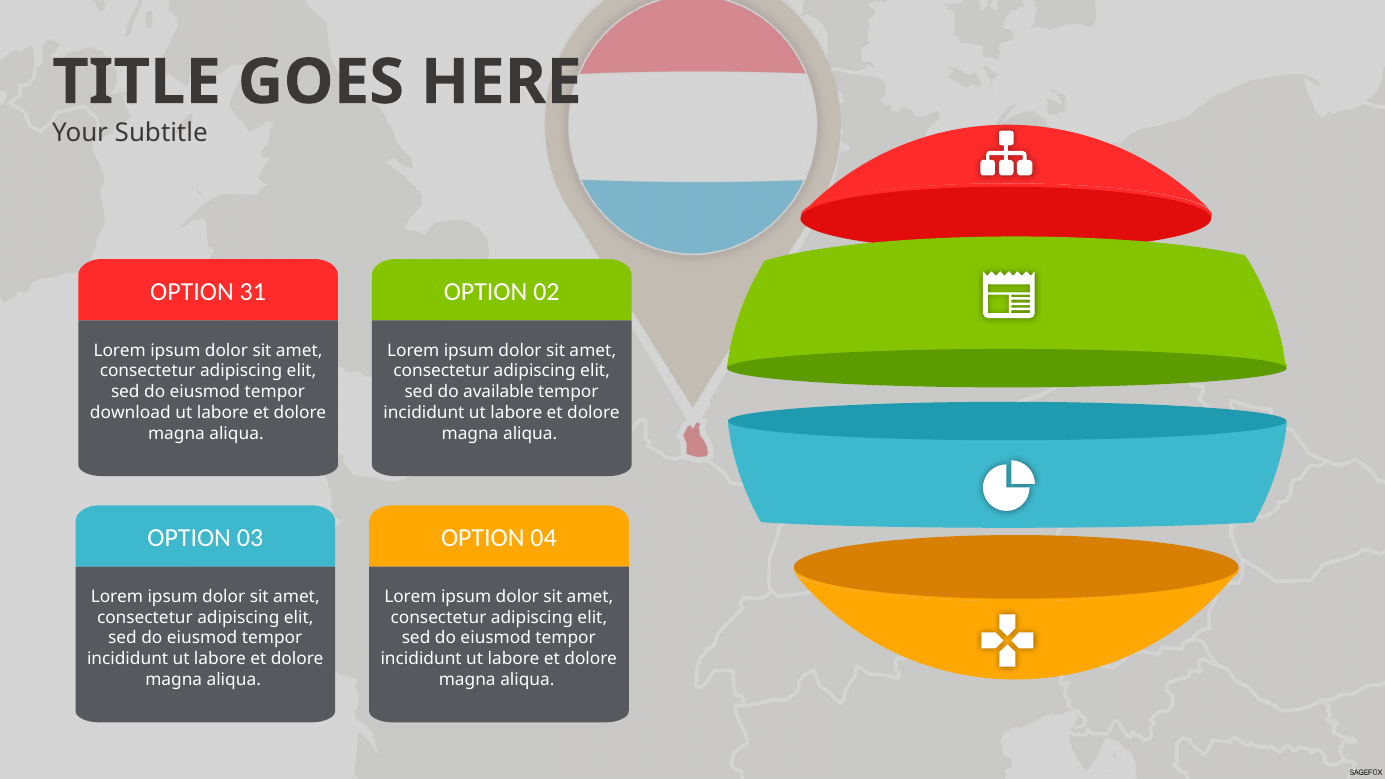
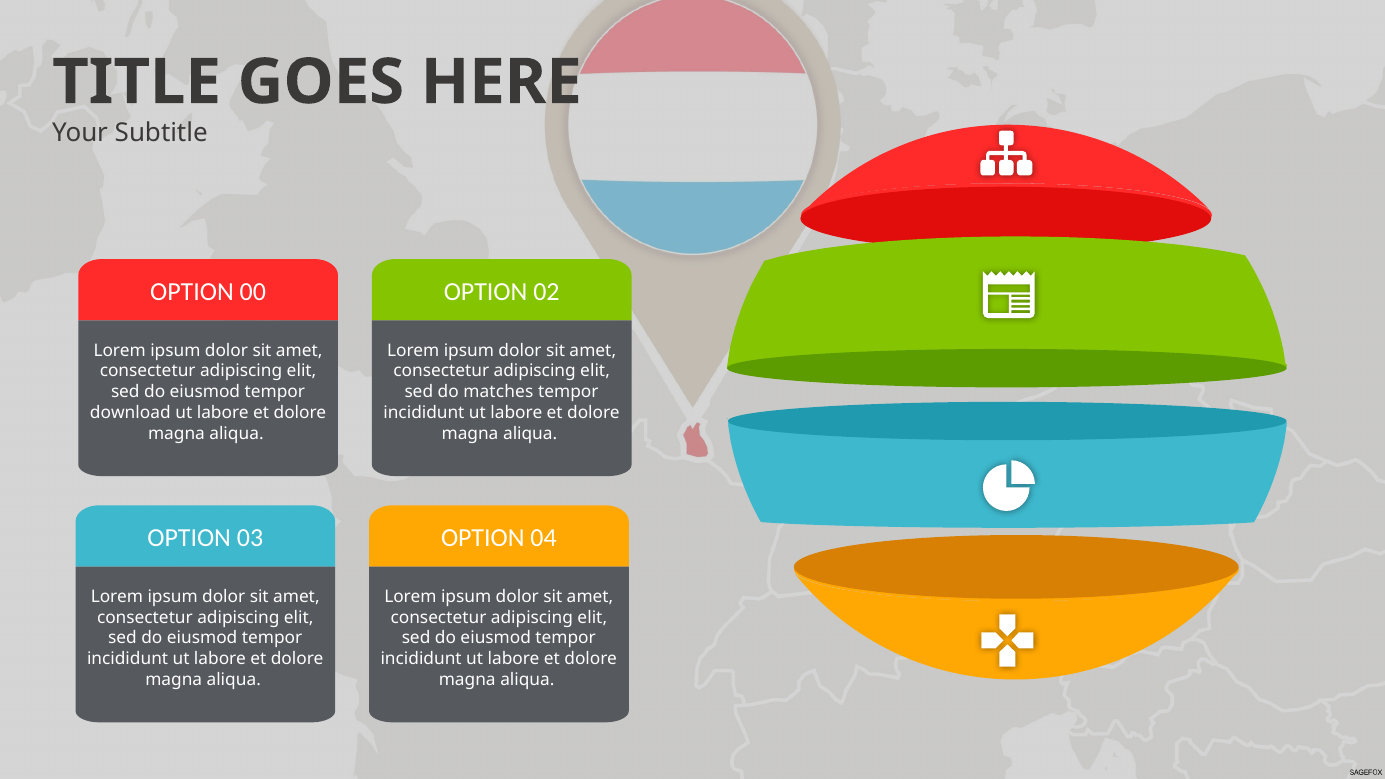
31: 31 -> 00 (253, 292)
available: available -> matches (498, 392)
